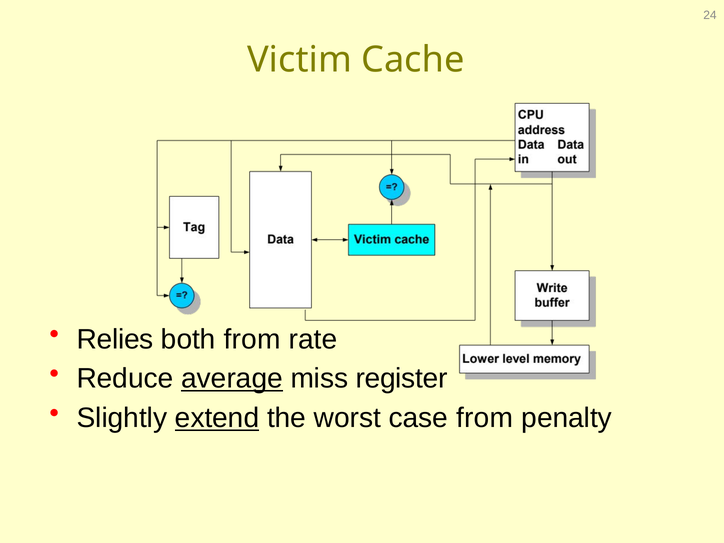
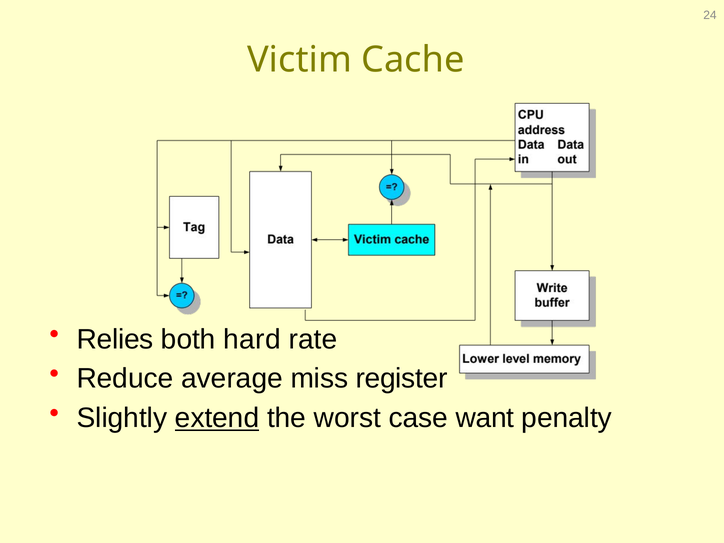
both from: from -> hard (252, 339)
average underline: present -> none (232, 379)
case from: from -> want (485, 418)
